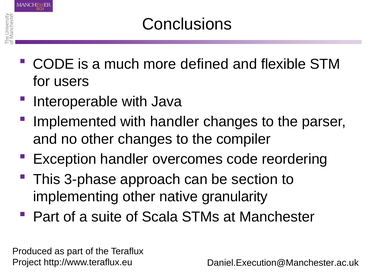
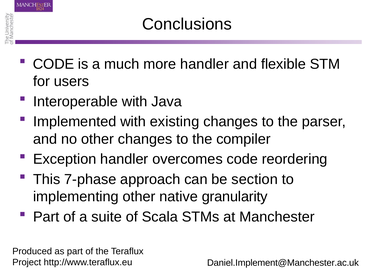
more defined: defined -> handler (205, 64)
with handler: handler -> existing (175, 122)
3-phase: 3-phase -> 7-phase (90, 180)
Daniel.Execution@Manchester.ac.uk: Daniel.Execution@Manchester.ac.uk -> Daniel.Implement@Manchester.ac.uk (283, 263)
